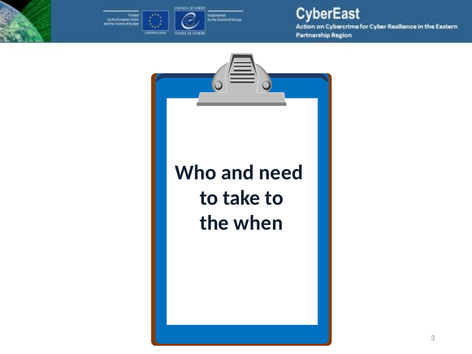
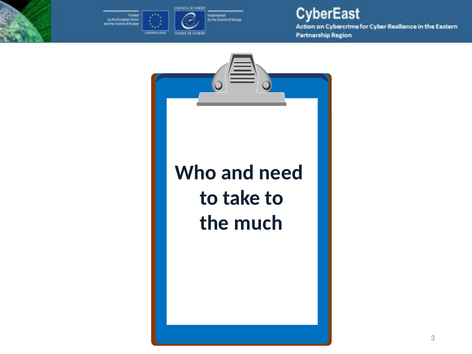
when: when -> much (258, 223)
